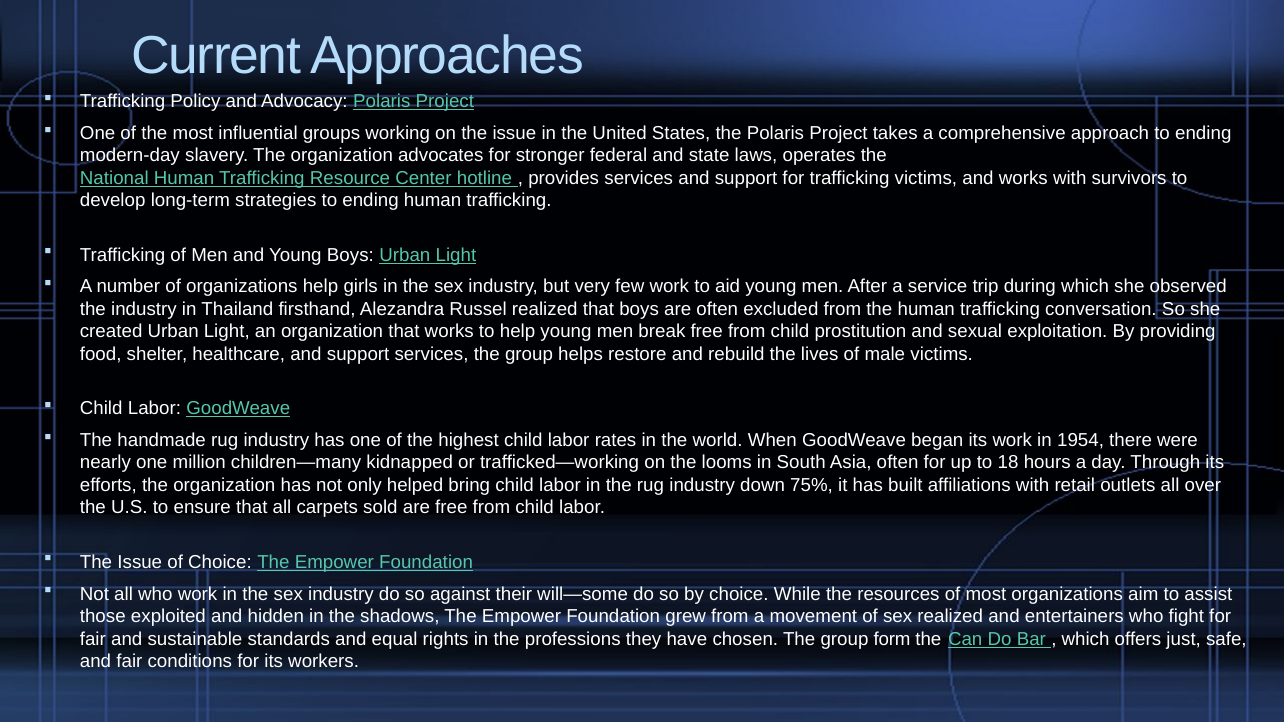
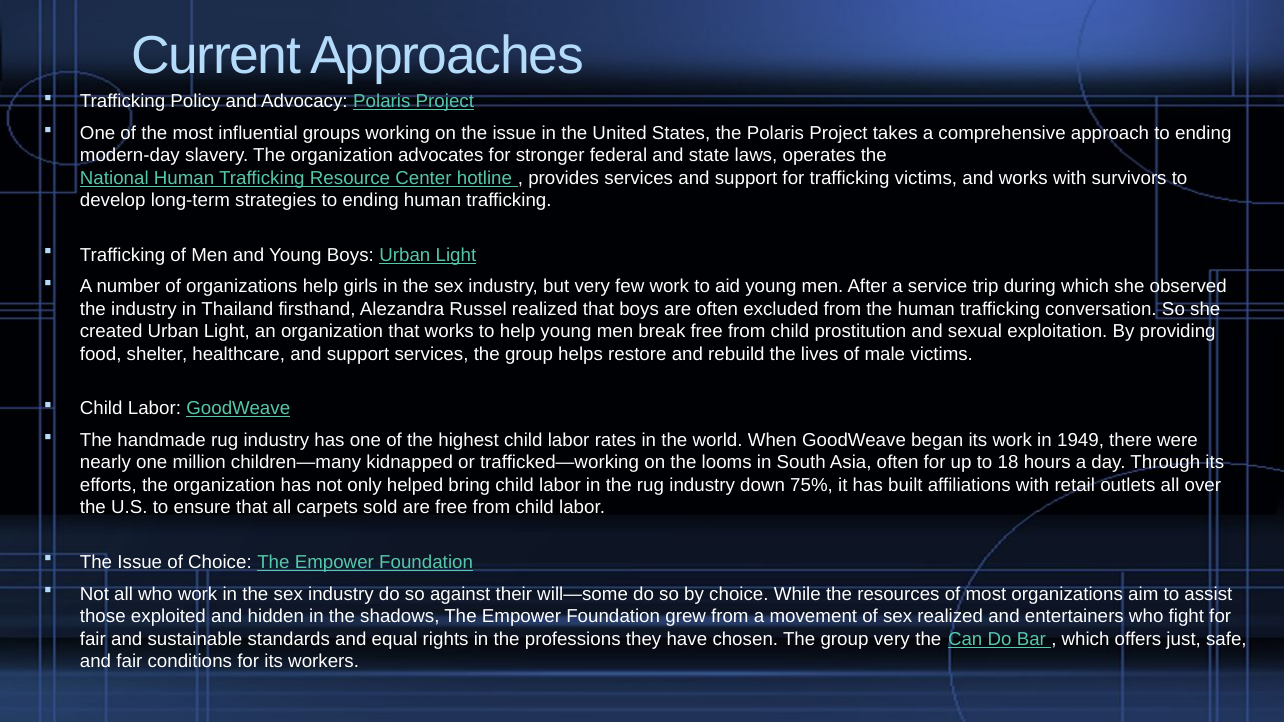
1954: 1954 -> 1949 (1081, 440)
group form: form -> very (892, 639)
